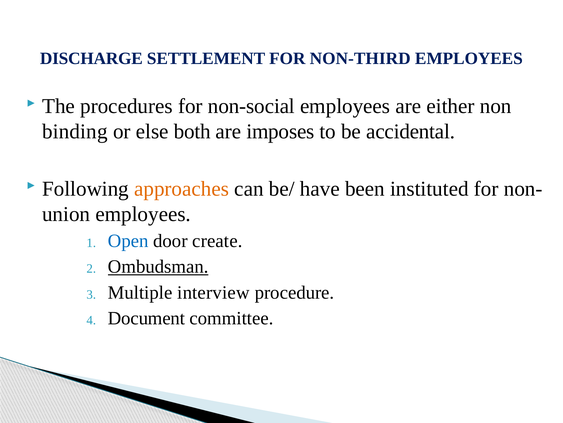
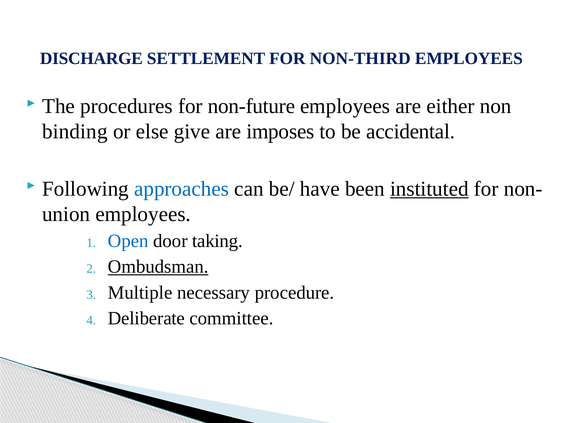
non-social: non-social -> non-future (251, 106)
both: both -> give (192, 131)
approaches colour: orange -> blue (182, 188)
instituted underline: none -> present (429, 188)
create: create -> taking (218, 241)
interview: interview -> necessary (214, 292)
Document: Document -> Deliberate (146, 318)
